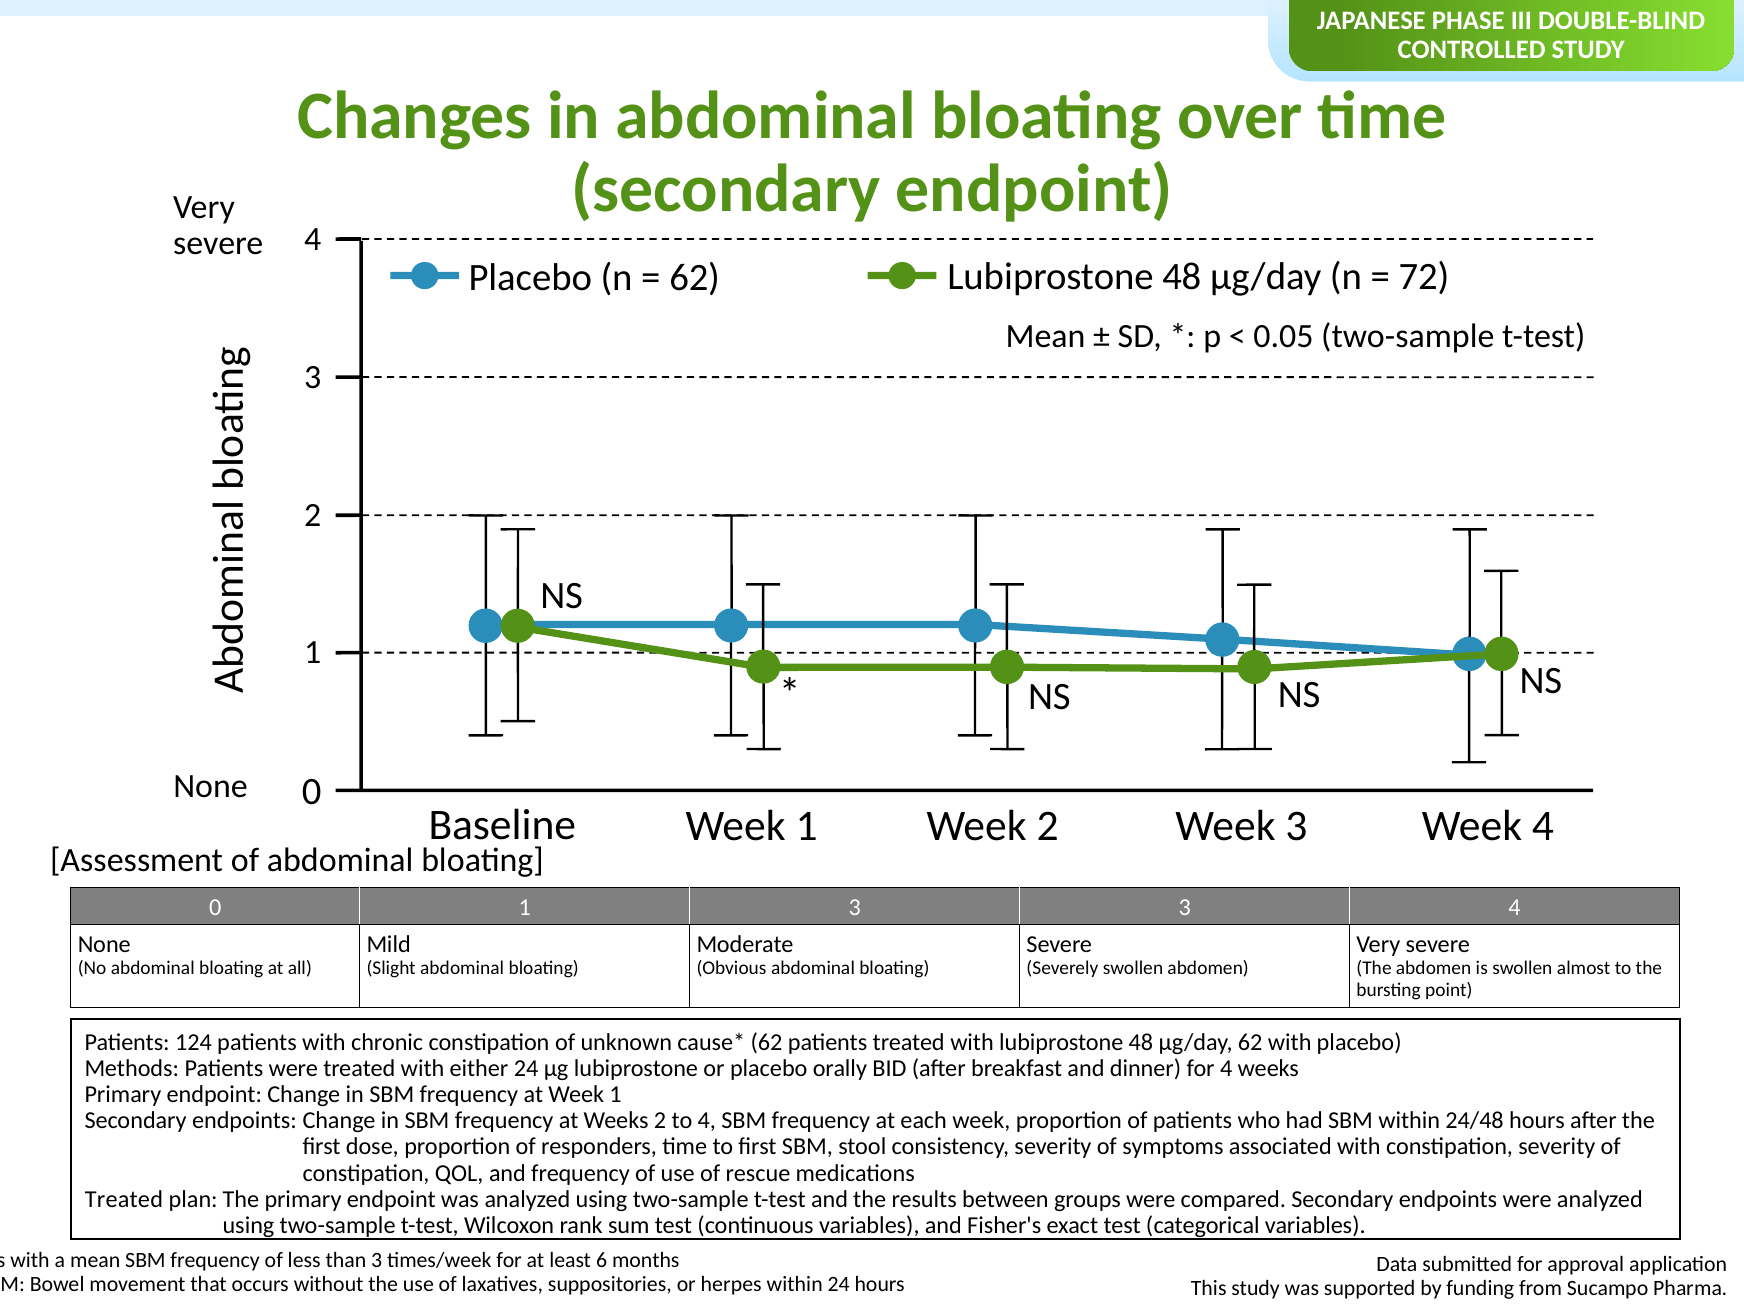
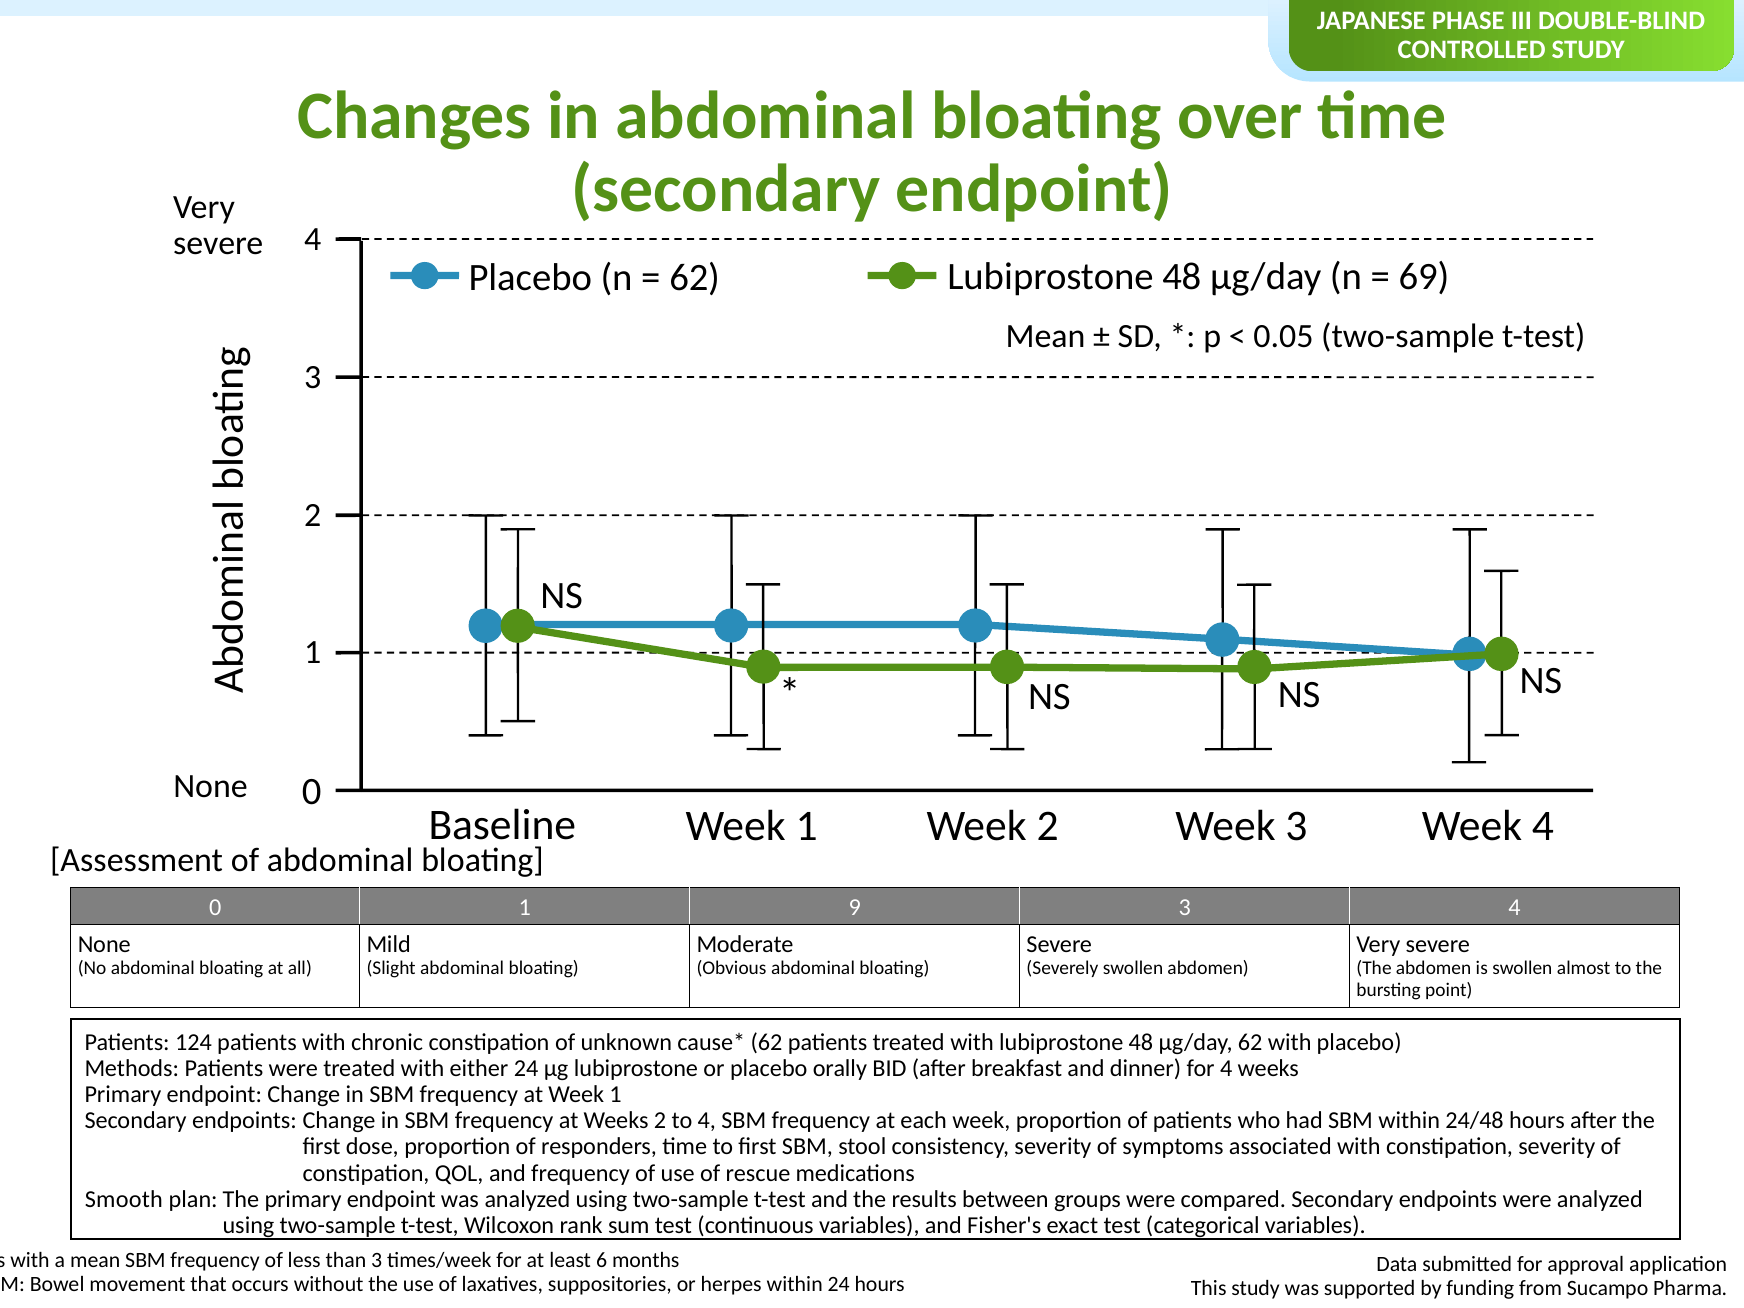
72: 72 -> 69 (1424, 277)
1 3: 3 -> 9 (855, 907)
Treated: Treated -> Smooth (124, 1199)
